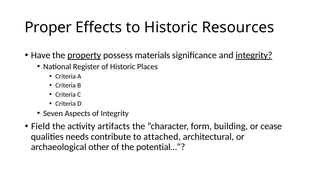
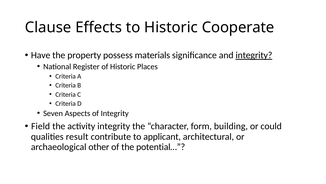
Proper: Proper -> Clause (48, 27)
Resources: Resources -> Cooperate (238, 27)
property underline: present -> none (84, 55)
activity artifacts: artifacts -> integrity (114, 126)
cease: cease -> could (271, 126)
needs: needs -> result (77, 136)
attached: attached -> applicant (162, 136)
